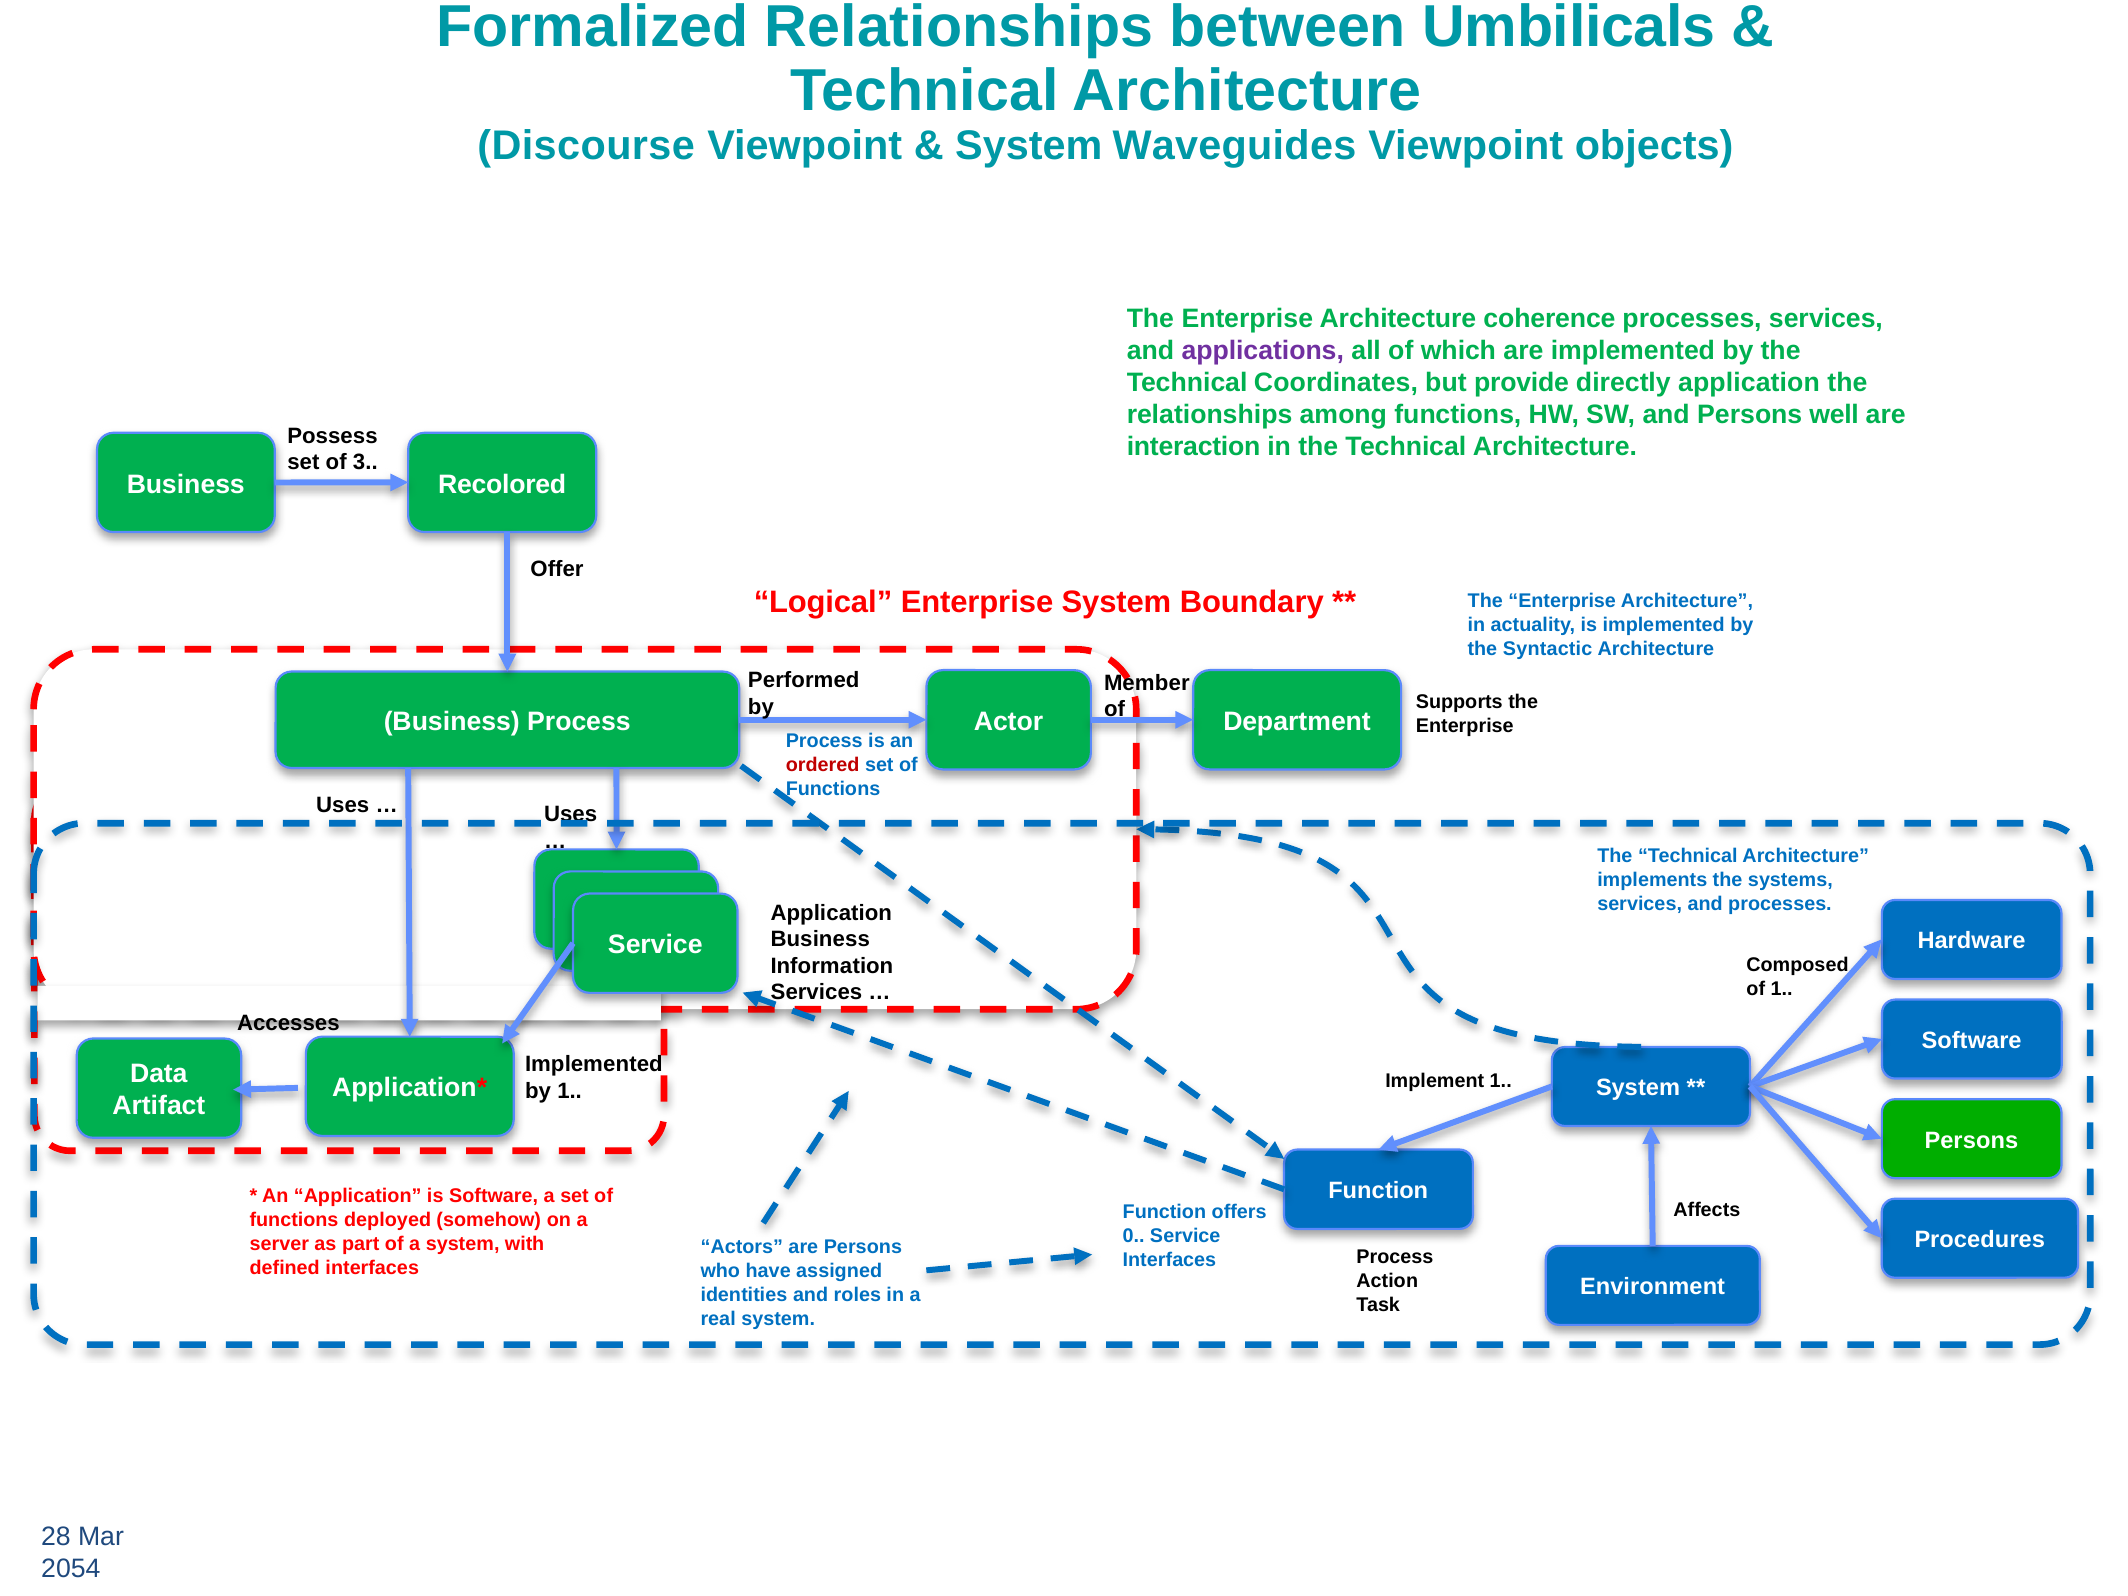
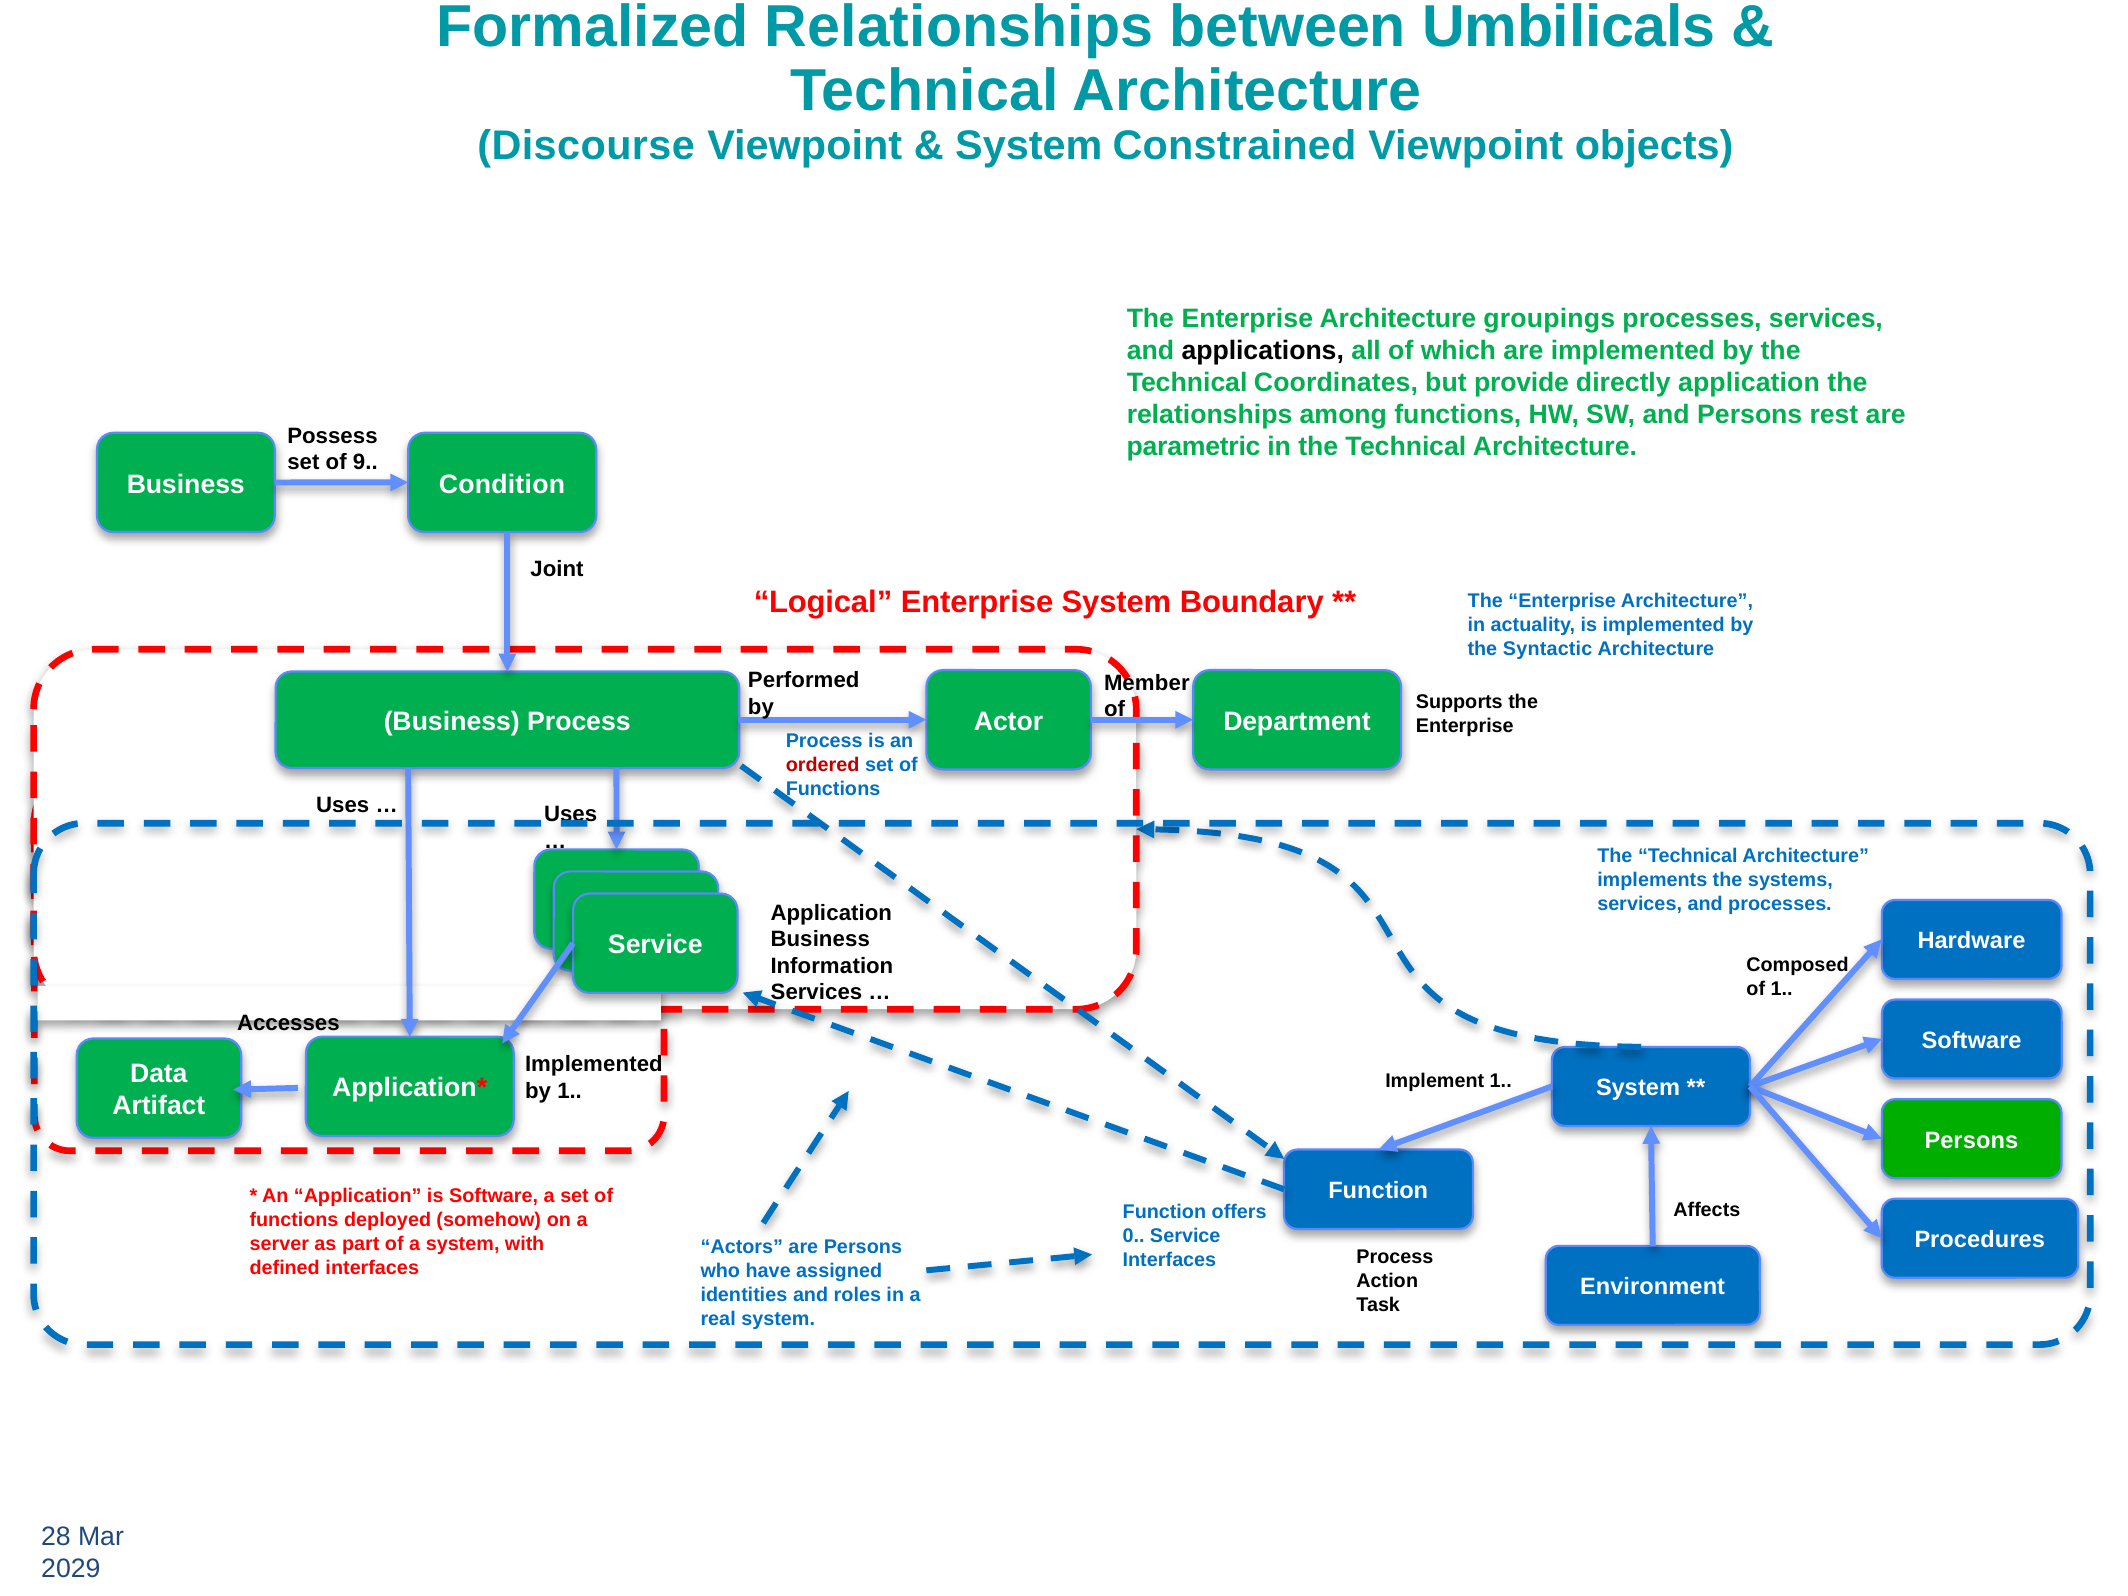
Waveguides: Waveguides -> Constrained (1234, 145)
coherence: coherence -> groupings (1549, 319)
applications colour: purple -> black (1263, 351)
well: well -> rest (1834, 415)
interaction: interaction -> parametric (1194, 447)
3: 3 -> 9 (365, 463)
Recolored: Recolored -> Condition (502, 484)
Offer: Offer -> Joint (557, 569)
2054: 2054 -> 2029 (71, 1569)
